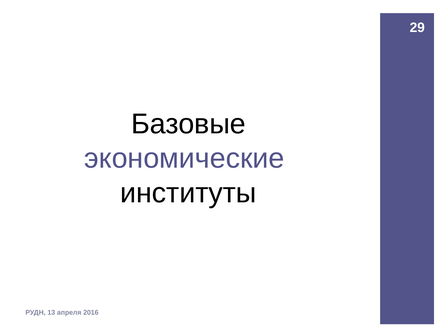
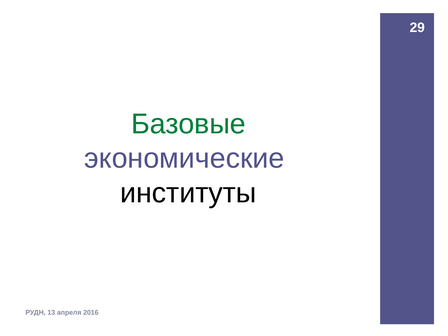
Базовые colour: black -> green (188, 124)
